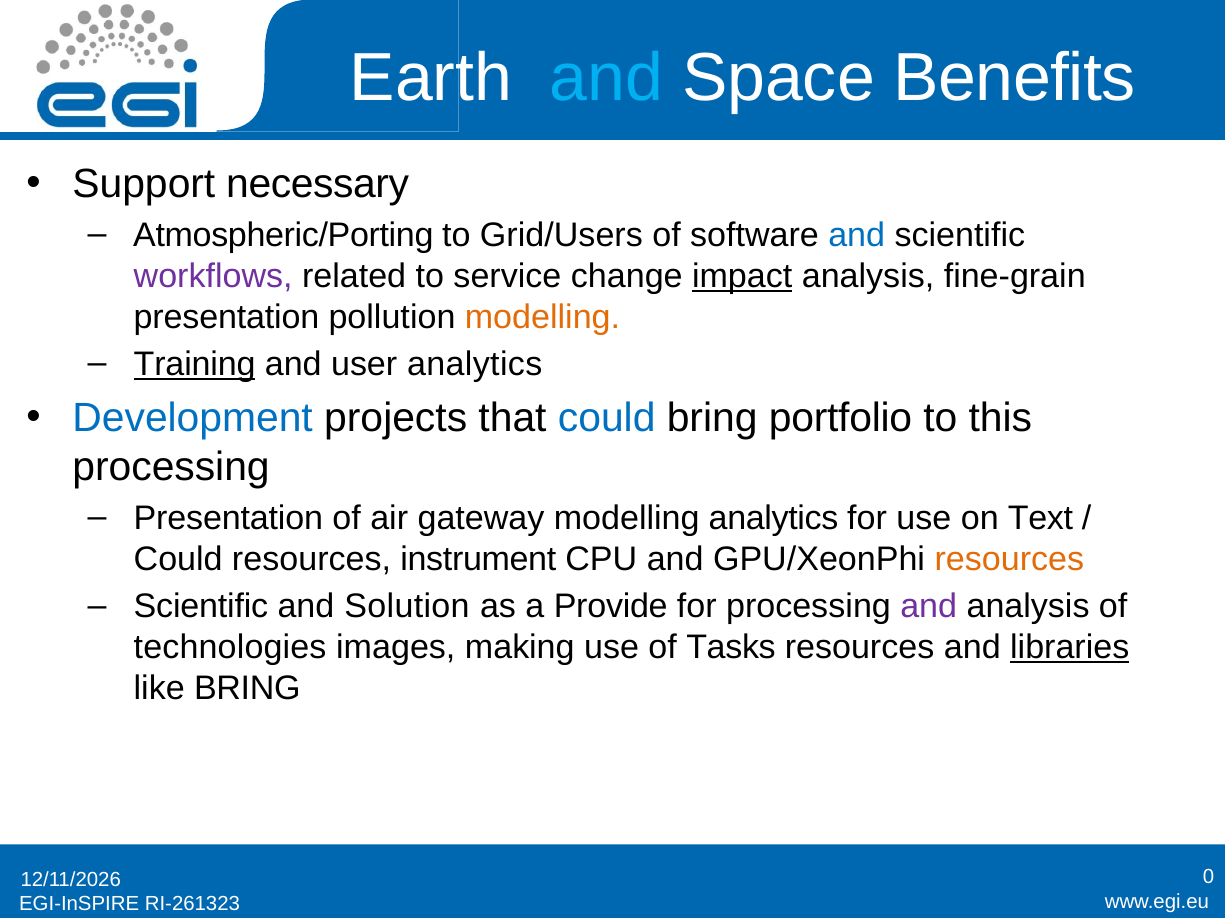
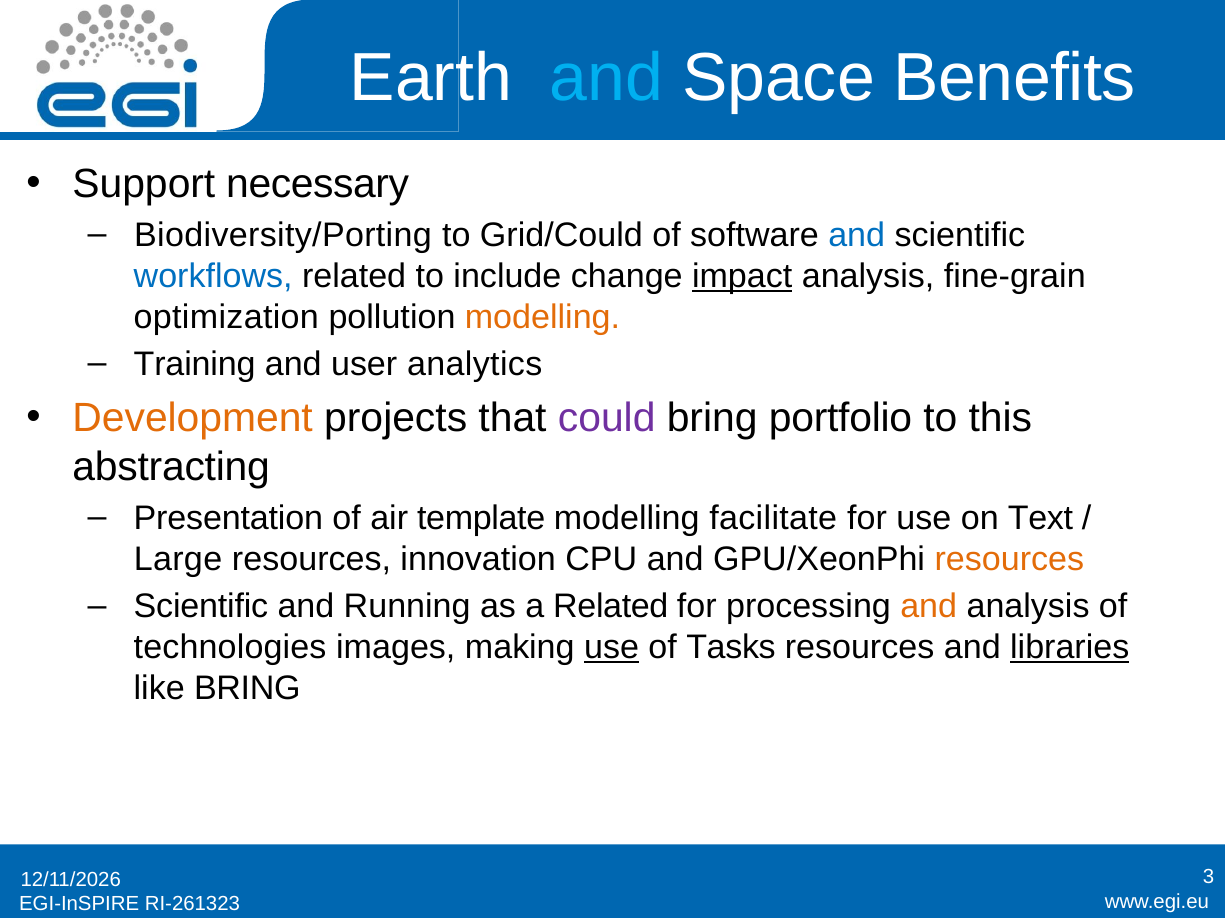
Atmospheric/Porting: Atmospheric/Porting -> Biodiversity/Porting (283, 235)
Grid/Users: Grid/Users -> Grid/Could (561, 235)
workflows colour: purple -> blue (213, 276)
service: service -> include (507, 276)
presentation: presentation -> optimization (226, 317)
Training underline: present -> none (195, 365)
Development colour: blue -> orange (193, 418)
could colour: blue -> purple (607, 418)
processing: processing -> abstracting (171, 467)
gateway: gateway -> template (481, 519)
modelling analytics: analytics -> facilitate (773, 519)
Could: Could -> Large (178, 560)
instrument: instrument -> innovation (478, 560)
Solution: Solution -> Running (407, 607)
a Provide: Provide -> Related (611, 607)
and colour: purple -> orange (929, 607)
use underline: none -> present (612, 648)
0: 0 -> 3 (1208, 877)
